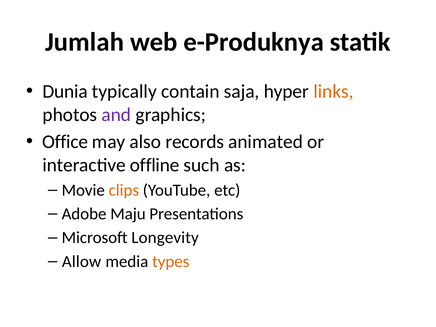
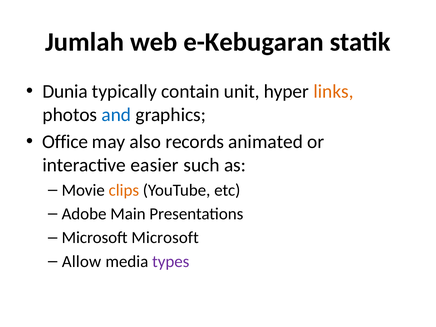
e-Produknya: e-Produknya -> e-Kebugaran (254, 42)
saja: saja -> unit (242, 91)
and colour: purple -> blue (116, 115)
offline: offline -> easier (155, 165)
Maju: Maju -> Main (128, 214)
Microsoft Longevity: Longevity -> Microsoft (165, 238)
types colour: orange -> purple (171, 261)
